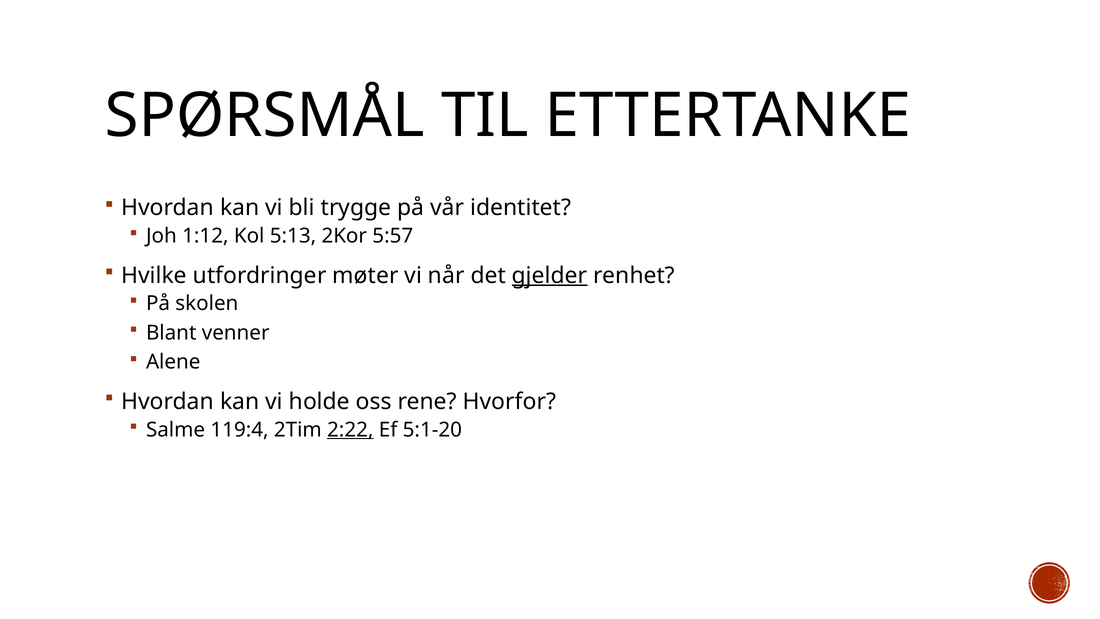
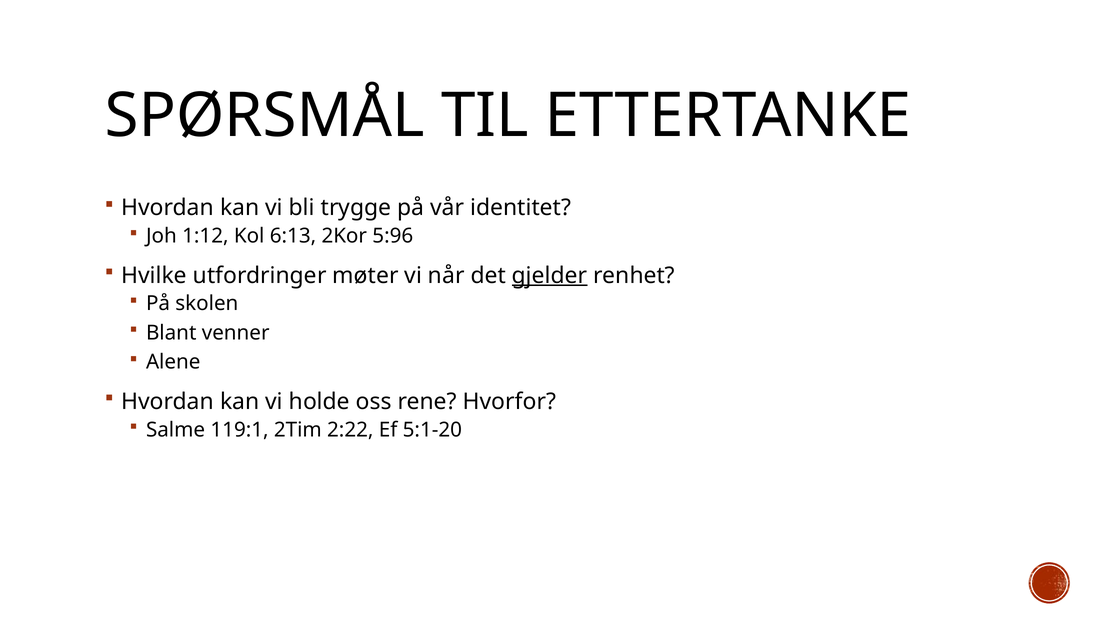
5:13: 5:13 -> 6:13 (293, 236)
5:57: 5:57 -> 5:96 (393, 236)
119:4: 119:4 -> 119:1 (240, 430)
2:22 underline: present -> none (350, 430)
